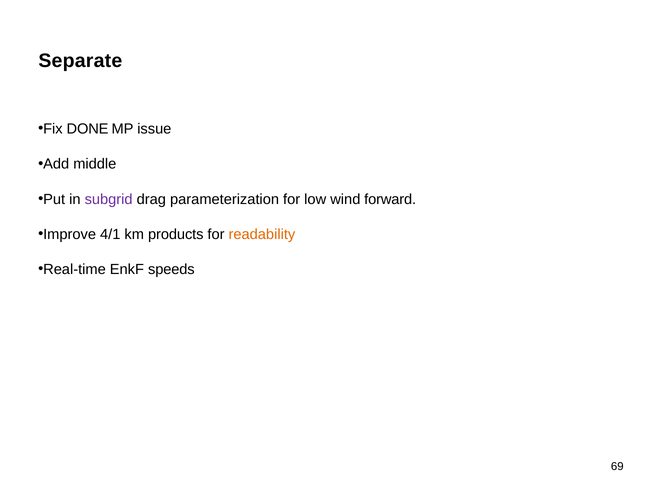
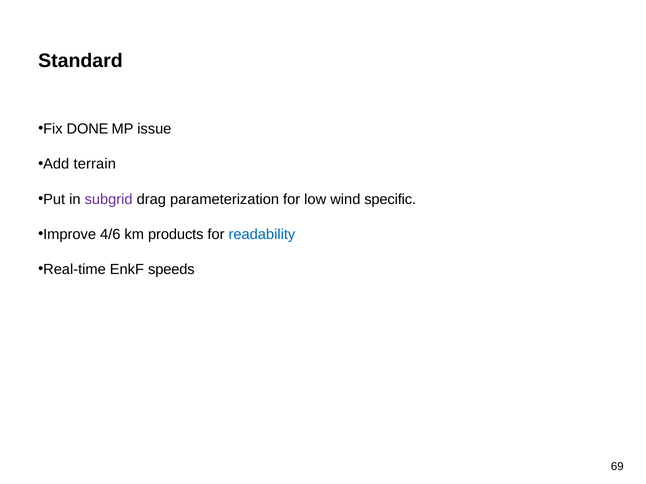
Separate: Separate -> Standard (80, 61)
middle: middle -> terrain (95, 164)
forward: forward -> specific (390, 199)
4/1: 4/1 -> 4/6 (110, 235)
readability colour: orange -> blue (262, 235)
